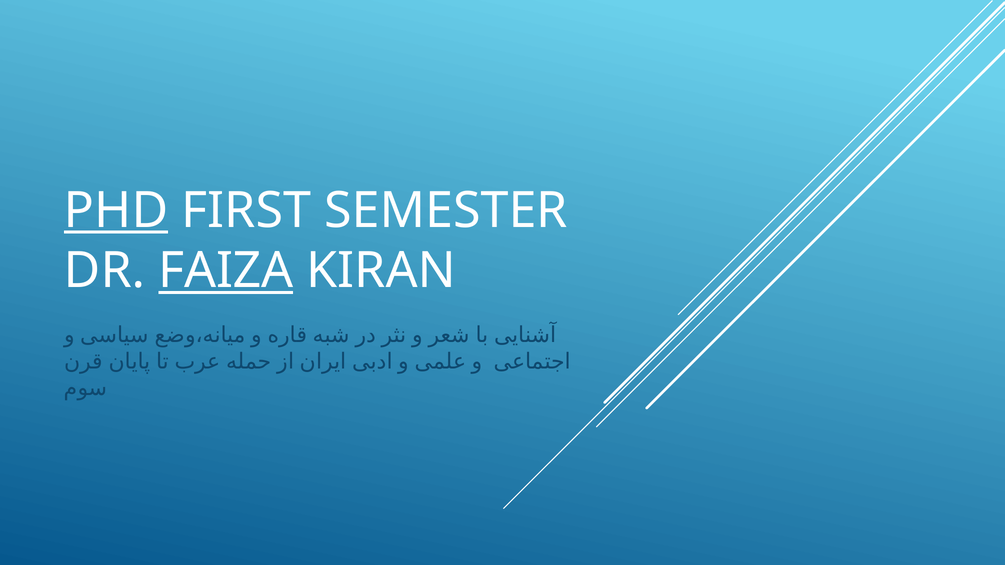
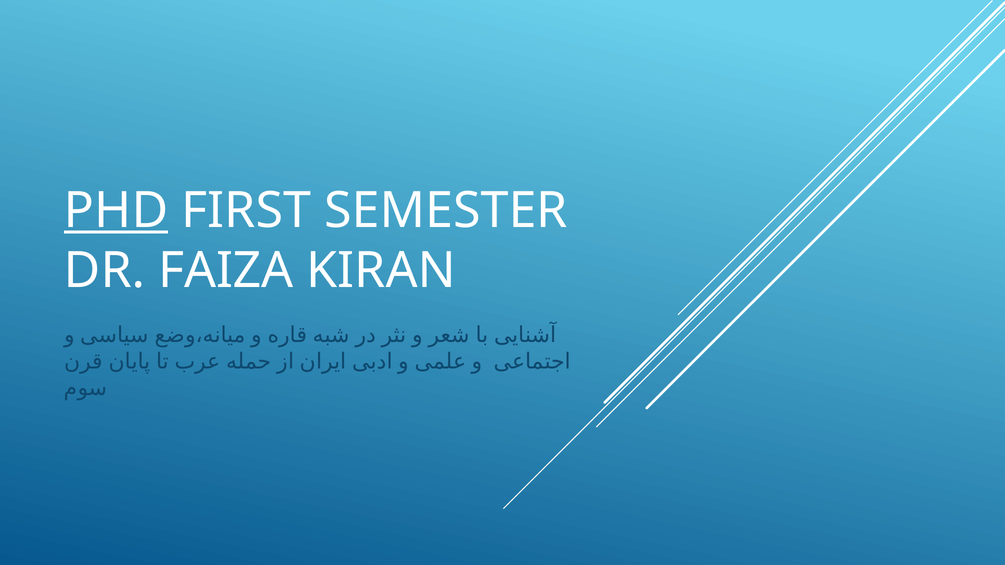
FAIZA underline: present -> none (226, 271)
